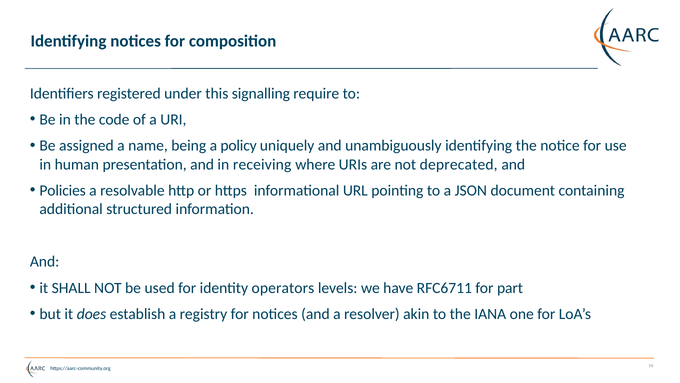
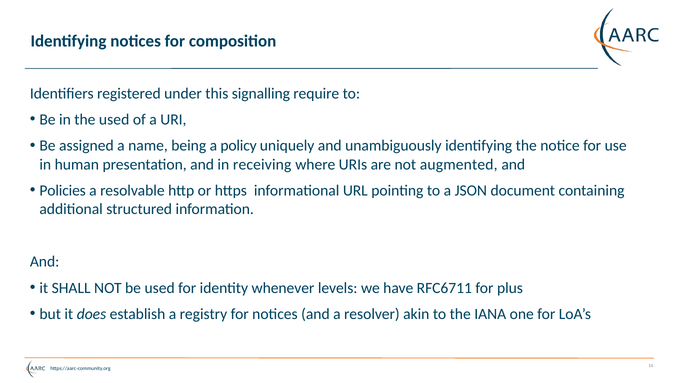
the code: code -> used (114, 119)
deprecated: deprecated -> augmented (459, 164)
operators: operators -> whenever (283, 288)
part: part -> plus (510, 288)
